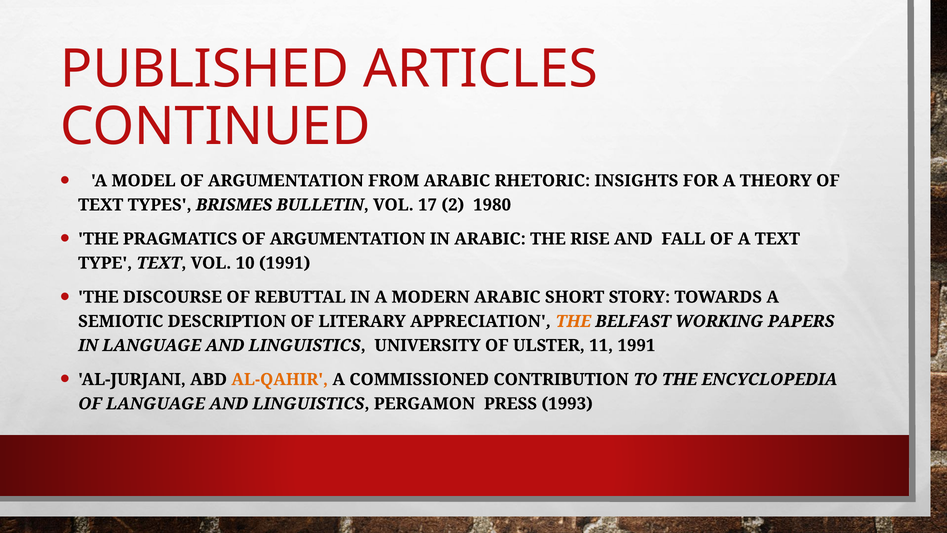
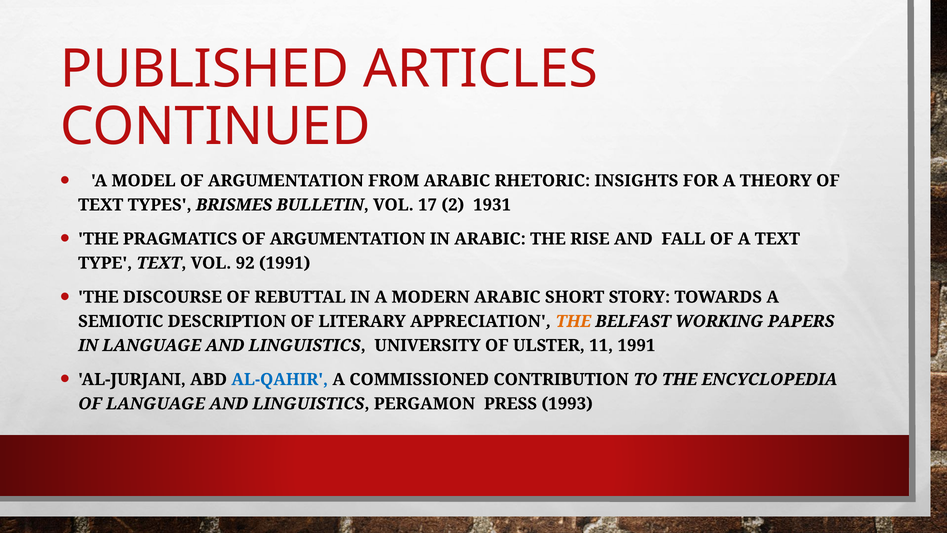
1980: 1980 -> 1931 (492, 205)
10: 10 -> 92 (245, 263)
AL-QAHIR colour: orange -> blue (280, 379)
